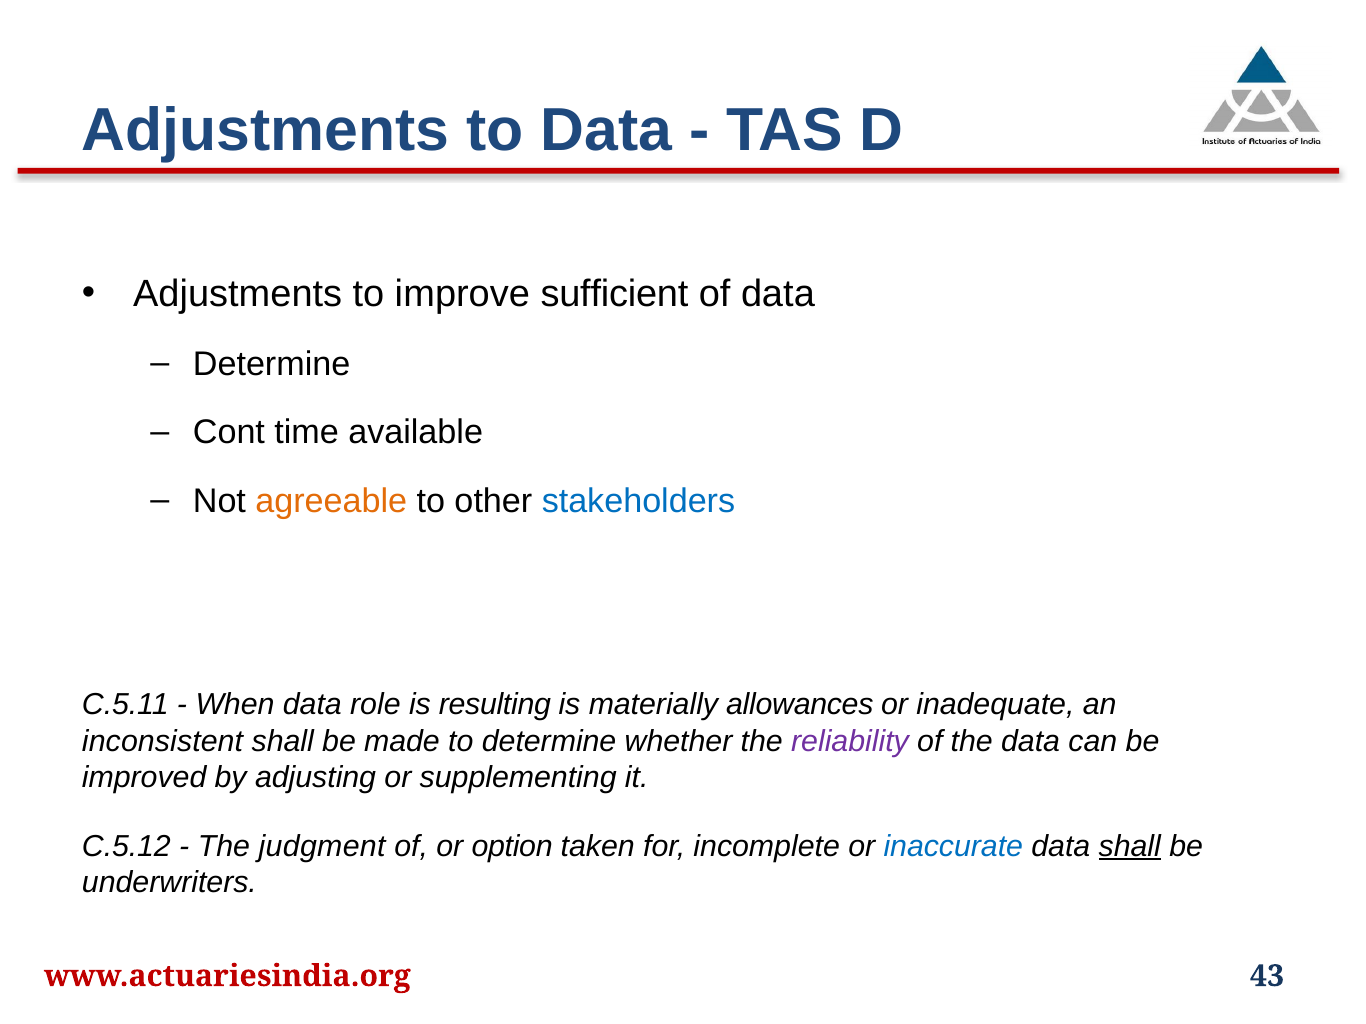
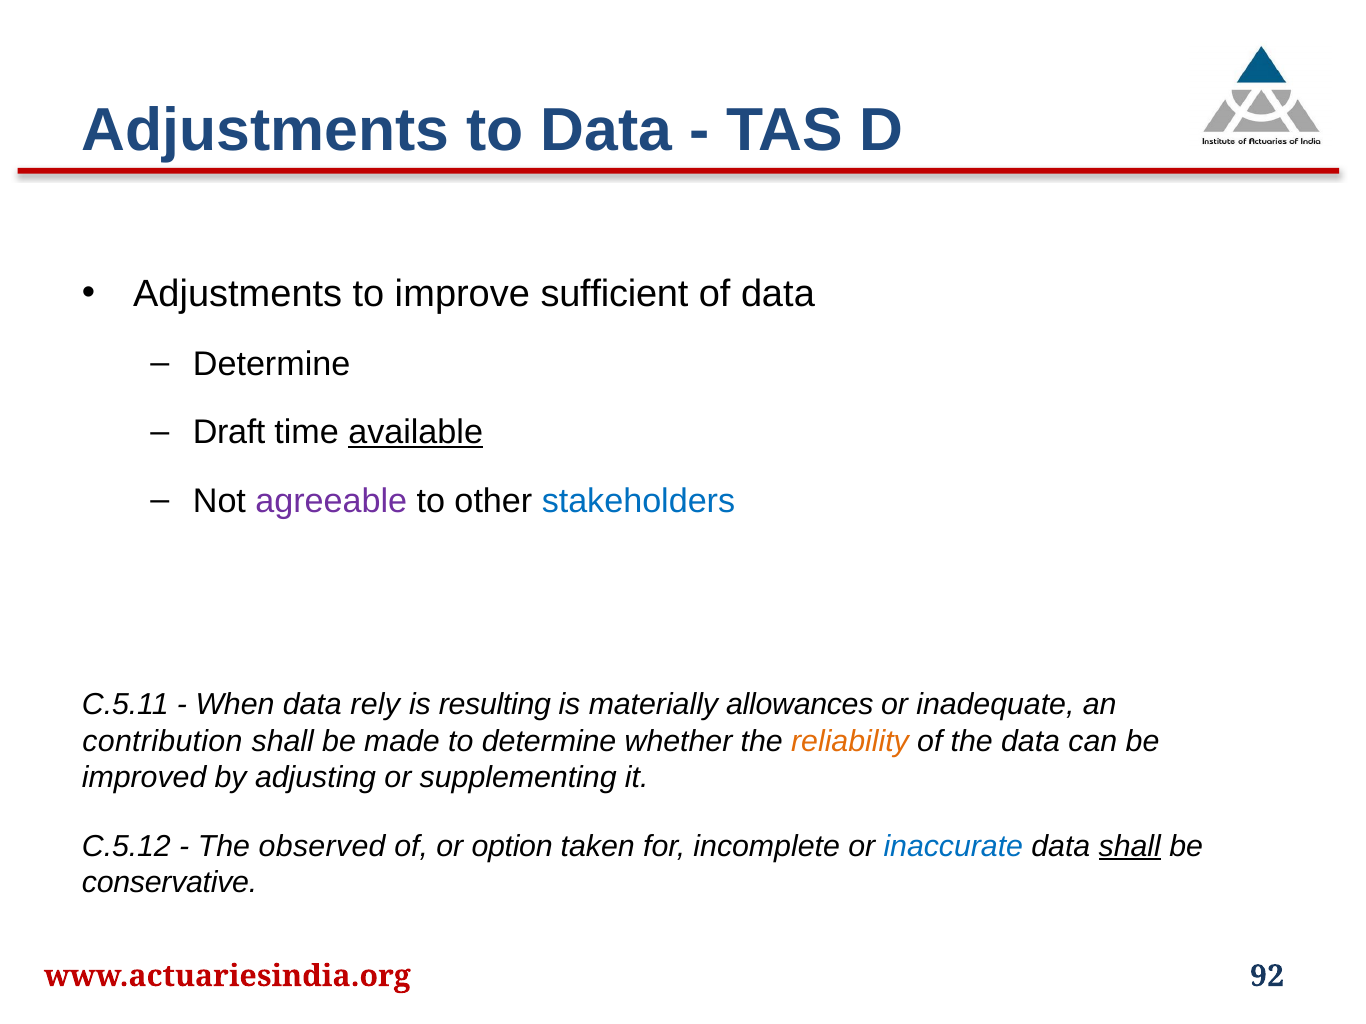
Cont: Cont -> Draft (229, 433)
available underline: none -> present (416, 433)
agreeable colour: orange -> purple (331, 501)
role: role -> rely (375, 705)
inconsistent: inconsistent -> contribution (162, 741)
reliability colour: purple -> orange (850, 741)
judgment: judgment -> observed (322, 847)
underwriters: underwriters -> conservative (170, 883)
43: 43 -> 92 (1267, 977)
